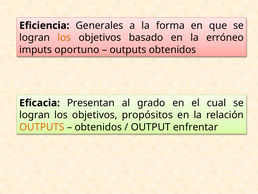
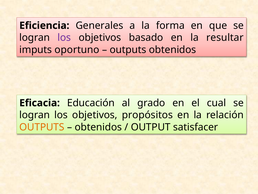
los colour: orange -> purple (64, 38)
erróneo: erróneo -> resultar (225, 38)
Presentan: Presentan -> Educación (91, 103)
enfrentar: enfrentar -> satisfacer (196, 127)
